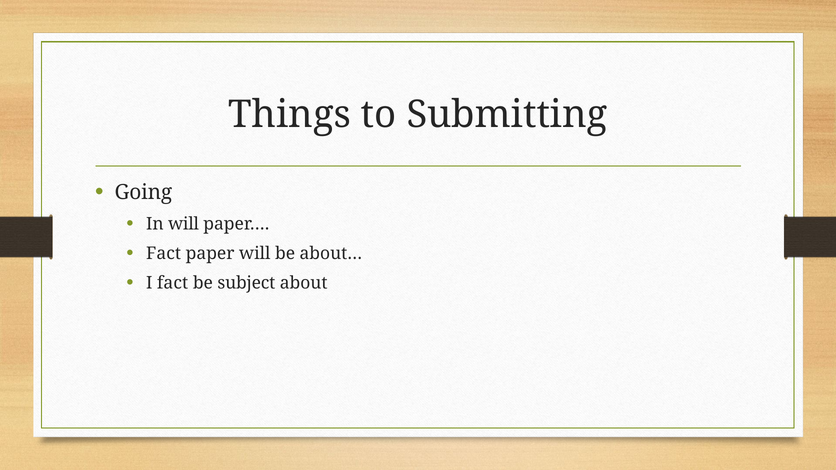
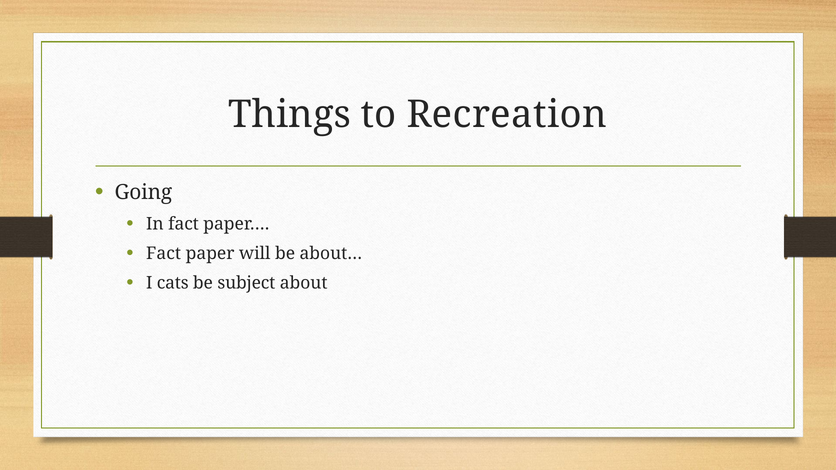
Submitting: Submitting -> Recreation (507, 115)
In will: will -> fact (184, 224)
I fact: fact -> cats (173, 283)
